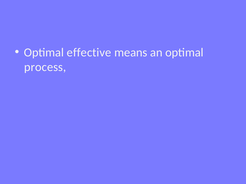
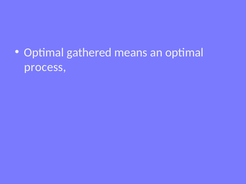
effective: effective -> gathered (89, 53)
